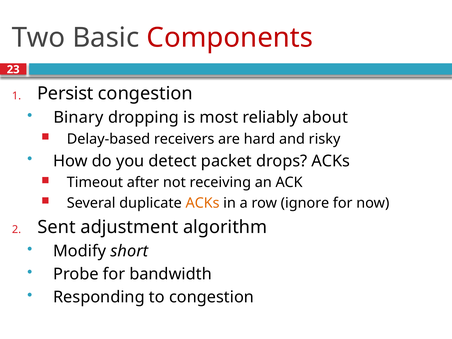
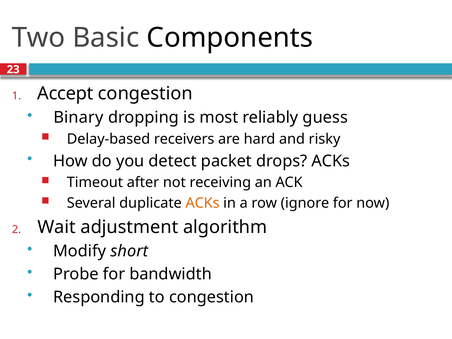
Components colour: red -> black (230, 38)
Persist: Persist -> Accept (65, 94)
about: about -> guess (325, 118)
Sent: Sent -> Wait (57, 227)
